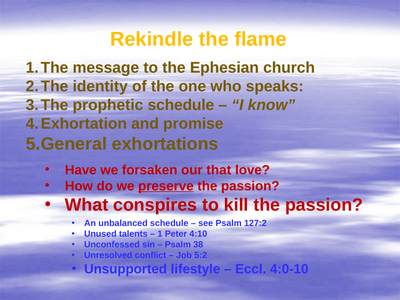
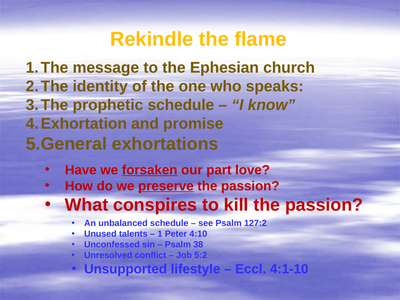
forsaken underline: none -> present (150, 170)
that: that -> part (219, 170)
4:0-10: 4:0-10 -> 4:1-10 (289, 269)
